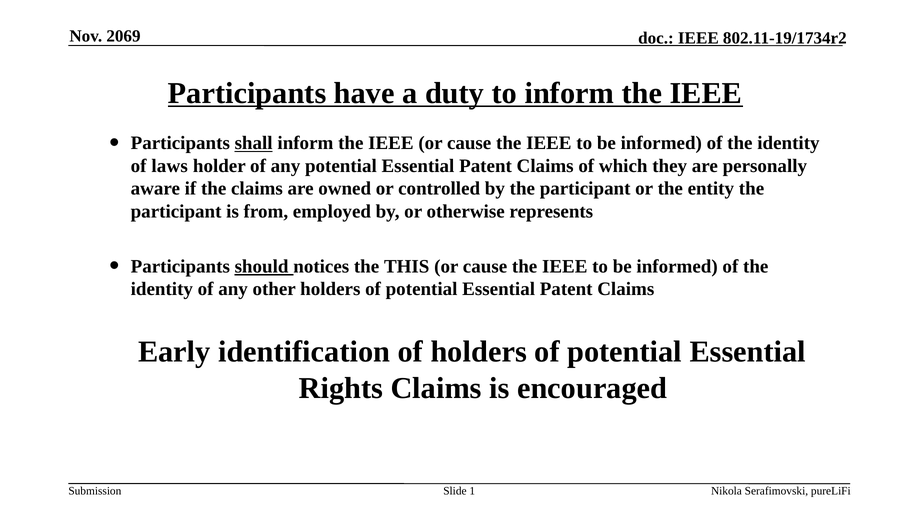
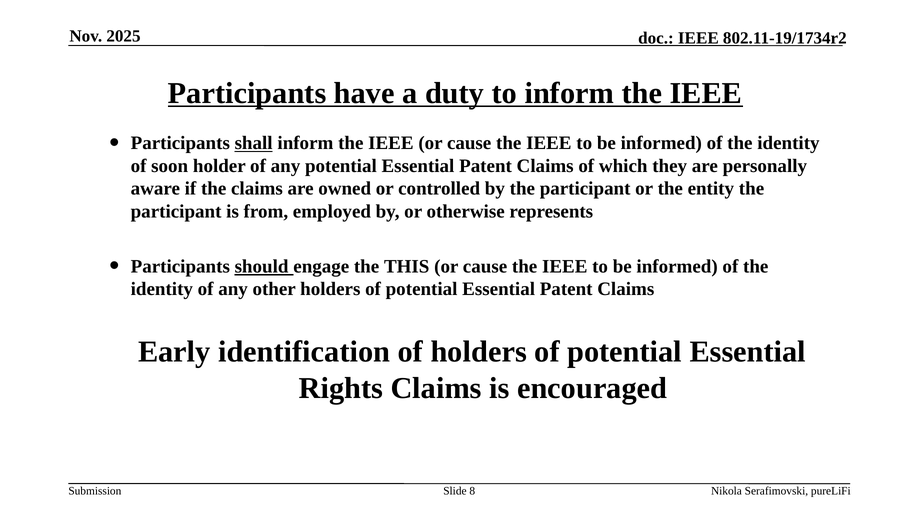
2069: 2069 -> 2025 (123, 36)
laws: laws -> soon (170, 166)
notices: notices -> engage (321, 267)
1: 1 -> 8 (472, 491)
